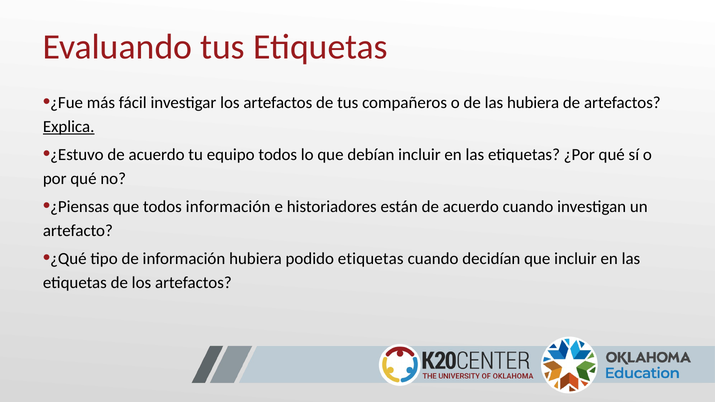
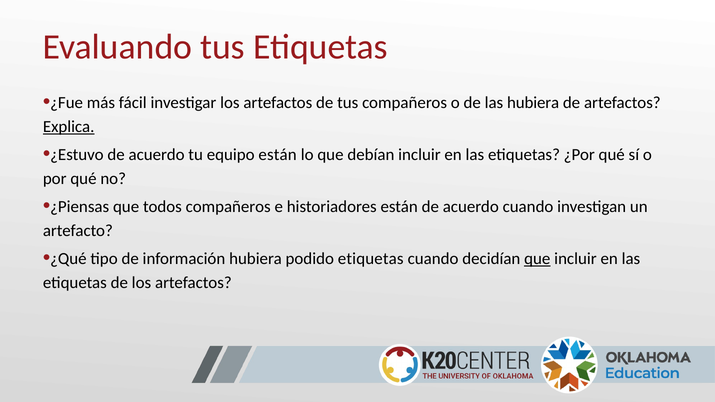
equipo todos: todos -> están (278, 155)
todos información: información -> compañeros (228, 207)
que underline: none -> present (537, 259)
